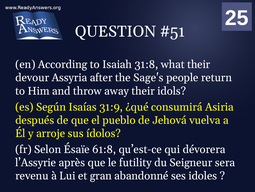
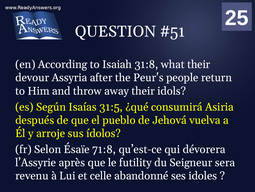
Sage's: Sage's -> Peur's (148, 77)
31:9: 31:9 -> 31:5 (111, 107)
61:8: 61:8 -> 71:8 (104, 149)
gran: gran -> celle (101, 175)
